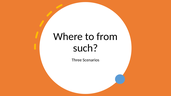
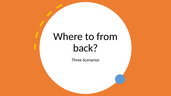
such: such -> back (86, 48)
